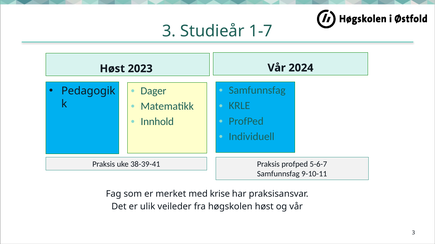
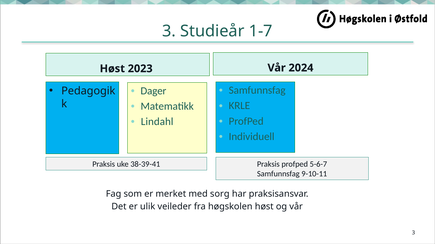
Innhold: Innhold -> Lindahl (157, 122)
krise: krise -> sorg (220, 194)
